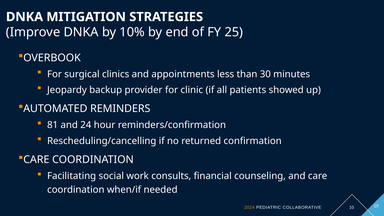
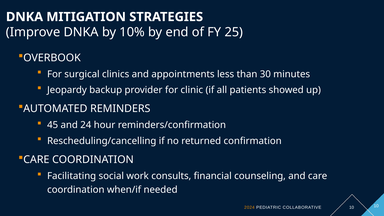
81: 81 -> 45 (53, 125)
